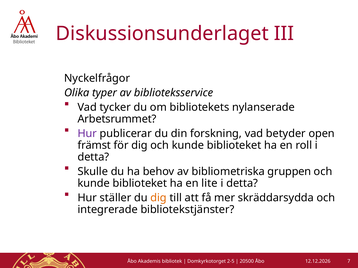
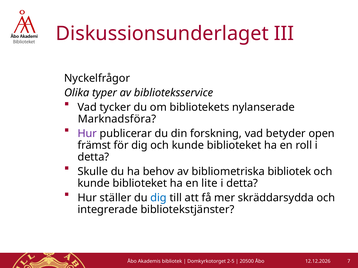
Arbetsrummet: Arbetsrummet -> Marknadsföra (117, 119)
bibliometriska gruppen: gruppen -> bibliotek (289, 172)
dig colour: orange -> blue (159, 198)
